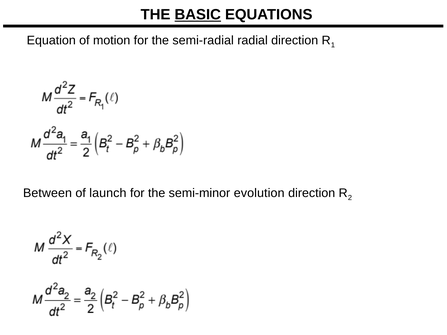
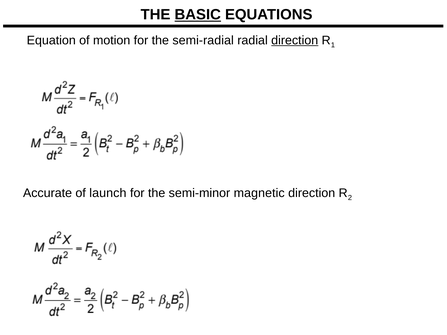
direction underline: none -> present (295, 40)
Between: Between -> Accurate (48, 193)
evolution: evolution -> magnetic (259, 193)
